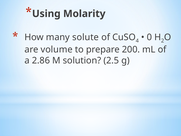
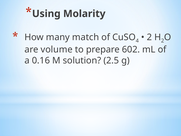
solute: solute -> match (86, 37)
0: 0 -> 2 (149, 37)
200: 200 -> 602 (131, 49)
2.86: 2.86 -> 0.16 (41, 60)
